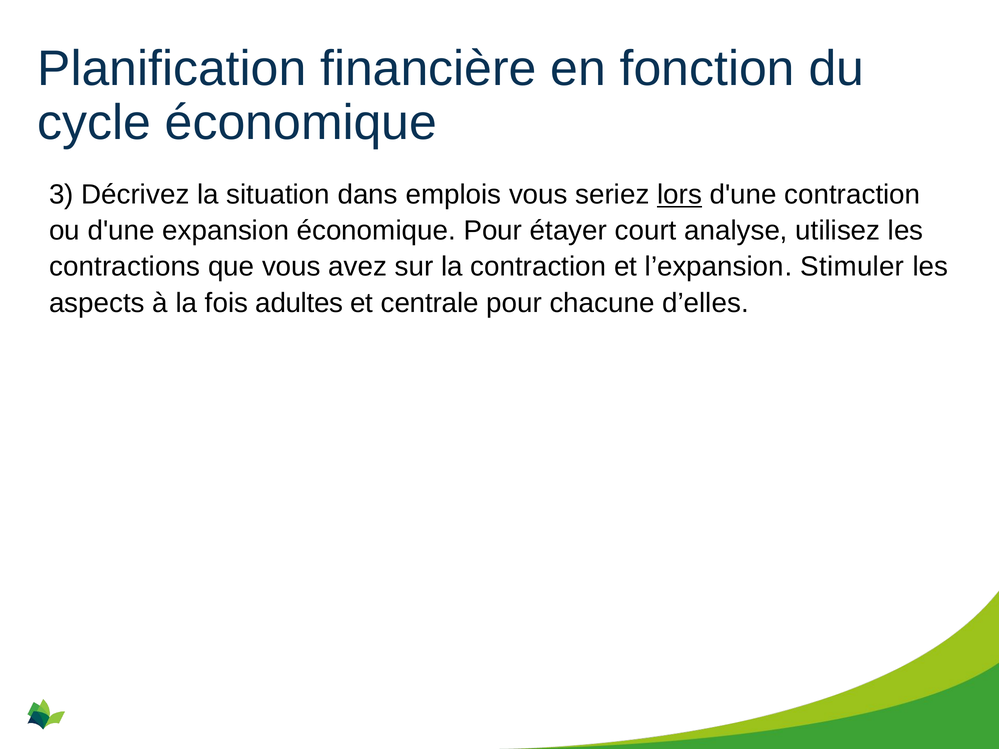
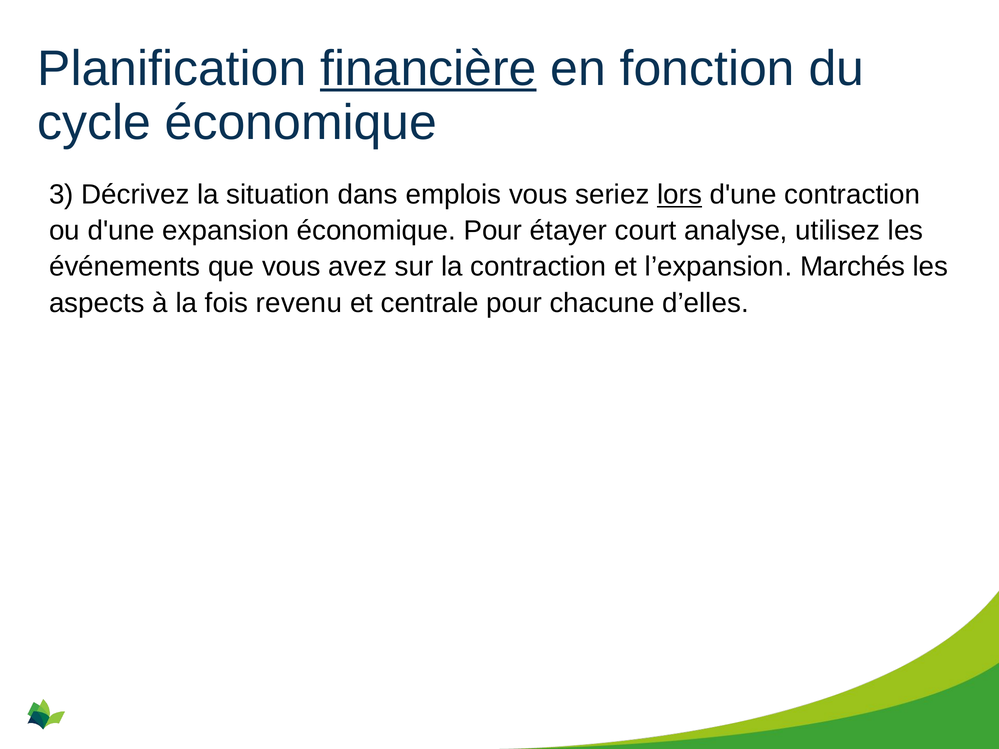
financière underline: none -> present (428, 69)
contractions: contractions -> événements (125, 267)
Stimuler: Stimuler -> Marchés (853, 267)
adultes: adultes -> revenu (299, 303)
